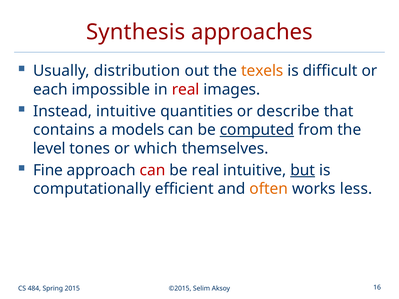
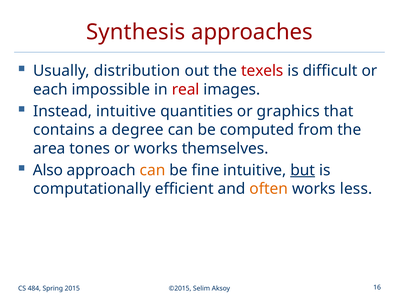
texels colour: orange -> red (262, 71)
describe: describe -> graphics (288, 111)
models: models -> degree (138, 130)
computed underline: present -> none (257, 130)
level: level -> area (49, 149)
or which: which -> works (156, 149)
Fine: Fine -> Also (48, 170)
can colour: red -> orange (153, 170)
be real: real -> fine (205, 170)
